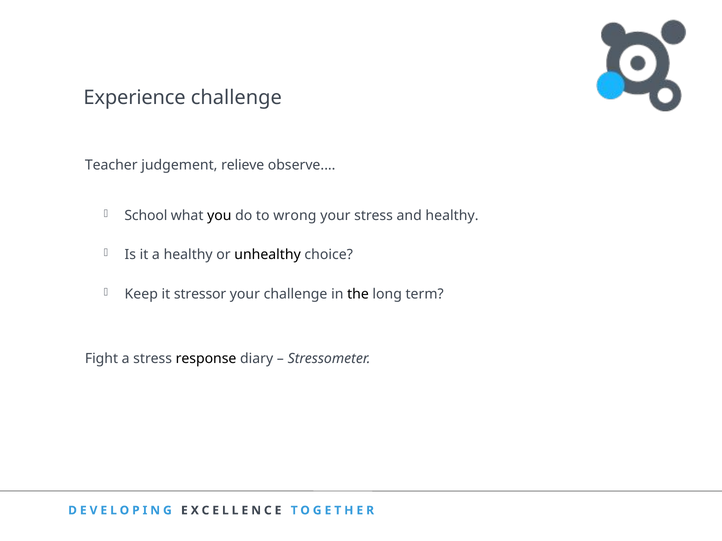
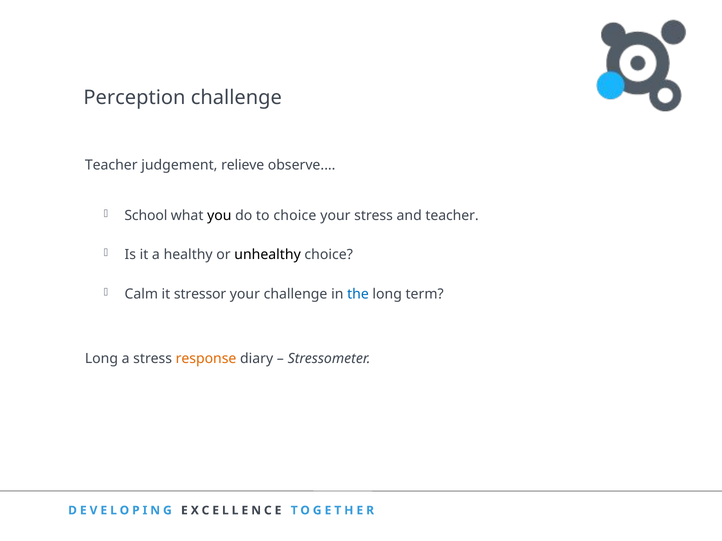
Experience: Experience -> Perception (134, 98)
to wrong: wrong -> choice (295, 216)
and healthy: healthy -> teacher (452, 216)
Keep: Keep -> Calm (141, 294)
the colour: black -> blue (358, 294)
Fight: Fight -> Long (101, 359)
response colour: black -> orange (206, 359)
